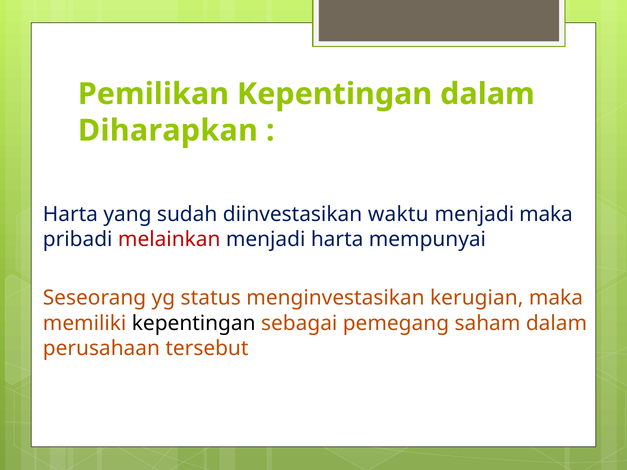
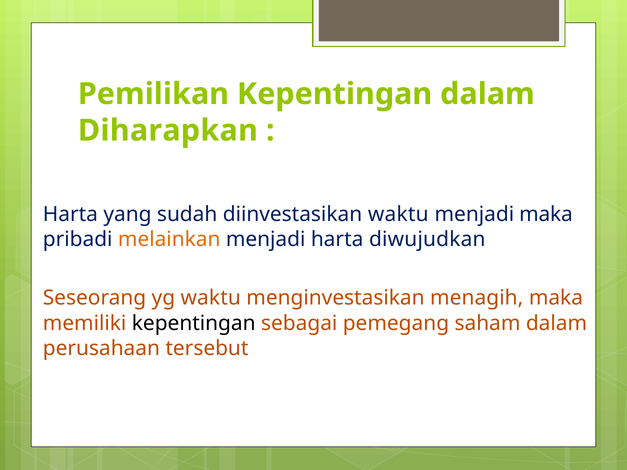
melainkan colour: red -> orange (169, 240)
mempunyai: mempunyai -> diwujudkan (427, 240)
yg status: status -> waktu (211, 298)
kerugian: kerugian -> menagih (477, 298)
